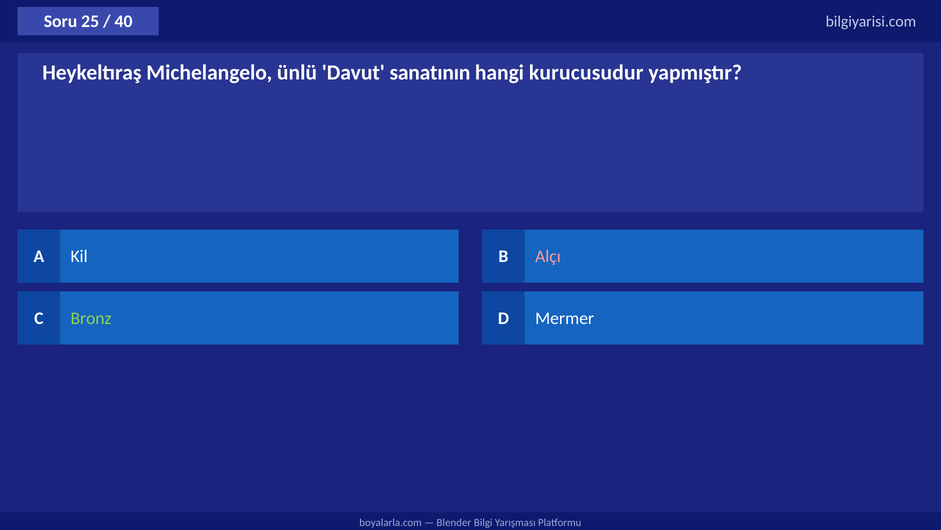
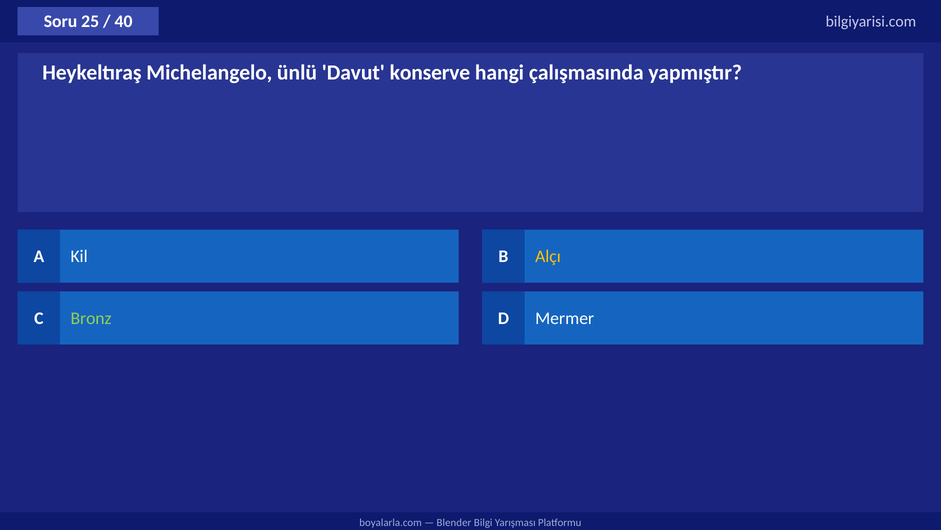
sanatının: sanatının -> konserve (430, 72)
kurucusudur: kurucusudur -> çalışmasında (586, 72)
Alçı colour: pink -> yellow (548, 256)
